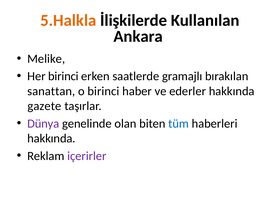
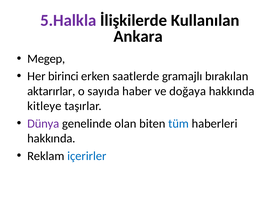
5.Halkla colour: orange -> purple (68, 20)
Melike: Melike -> Megep (46, 59)
sanattan: sanattan -> aktarırlar (51, 91)
o birinci: birinci -> sayıda (103, 91)
ederler: ederler -> doğaya (188, 91)
gazete: gazete -> kitleye (44, 106)
içerirler colour: purple -> blue (87, 156)
